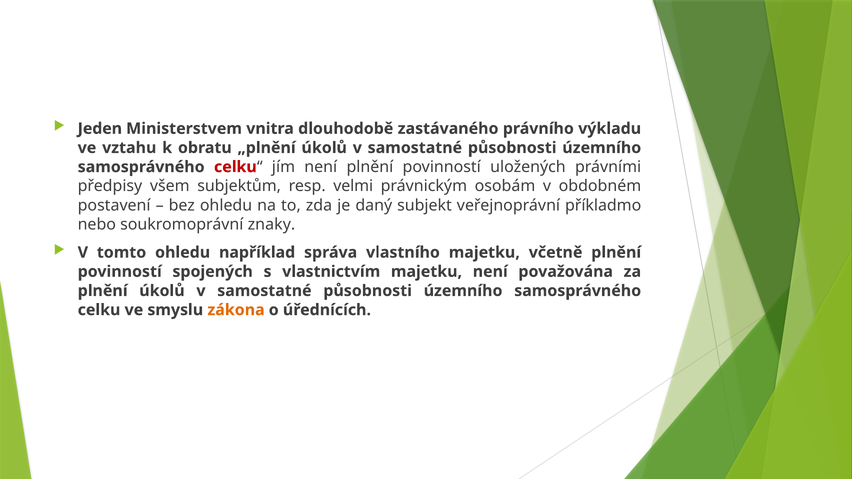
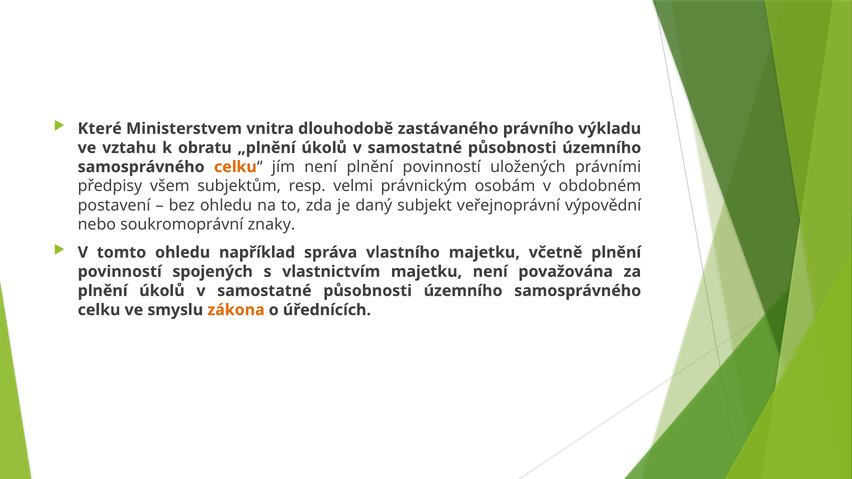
Jeden: Jeden -> Které (100, 129)
celku colour: red -> orange (235, 167)
příkladmo: příkladmo -> výpovědní (603, 205)
